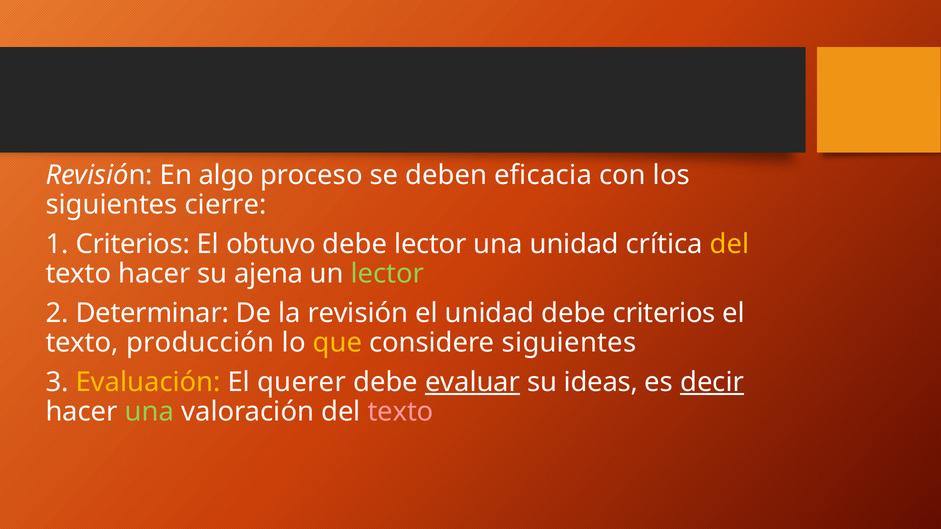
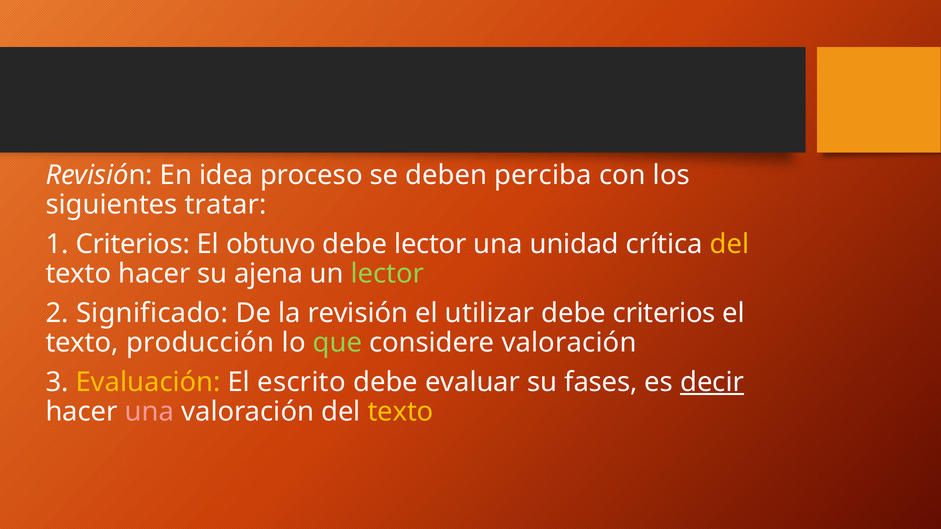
algo: algo -> idea (226, 175)
eficacia: eficacia -> perciba (543, 175)
cierre: cierre -> tratar (226, 205)
Determinar: Determinar -> Significado (152, 313)
el unidad: unidad -> utilizar (489, 313)
que colour: yellow -> light green (337, 343)
considere siguientes: siguientes -> valoración (569, 343)
querer: querer -> escrito (302, 382)
evaluar underline: present -> none (473, 382)
ideas: ideas -> fases (601, 382)
una colour: light green -> pink (149, 412)
texto colour: pink -> yellow (401, 412)
